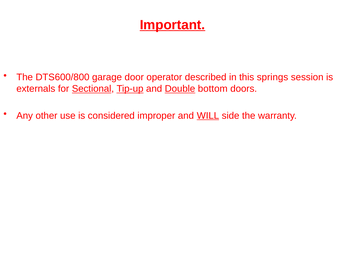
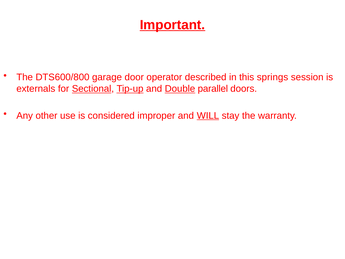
bottom: bottom -> parallel (213, 89)
side: side -> stay (231, 115)
